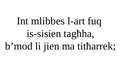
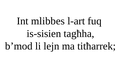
jien: jien -> lejn (51, 46)
